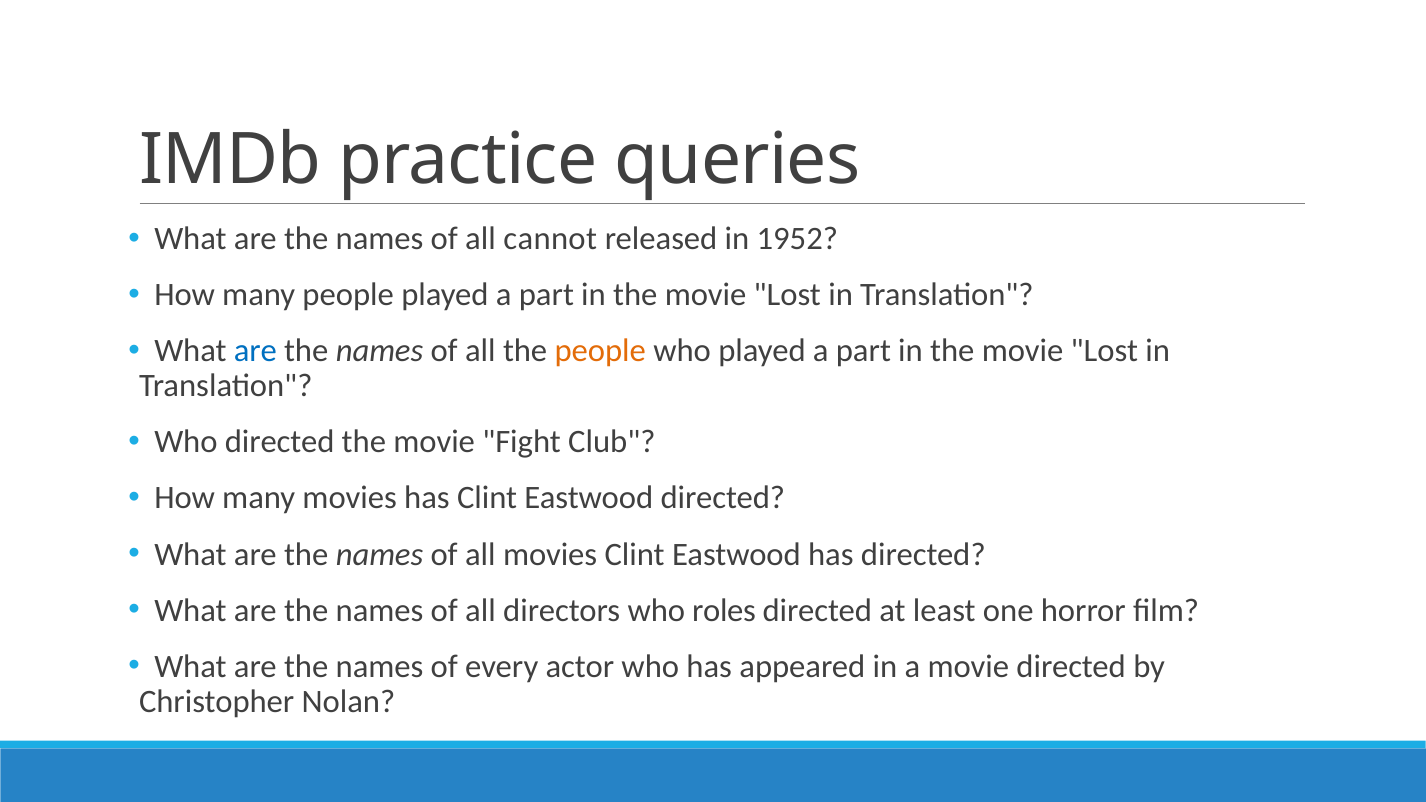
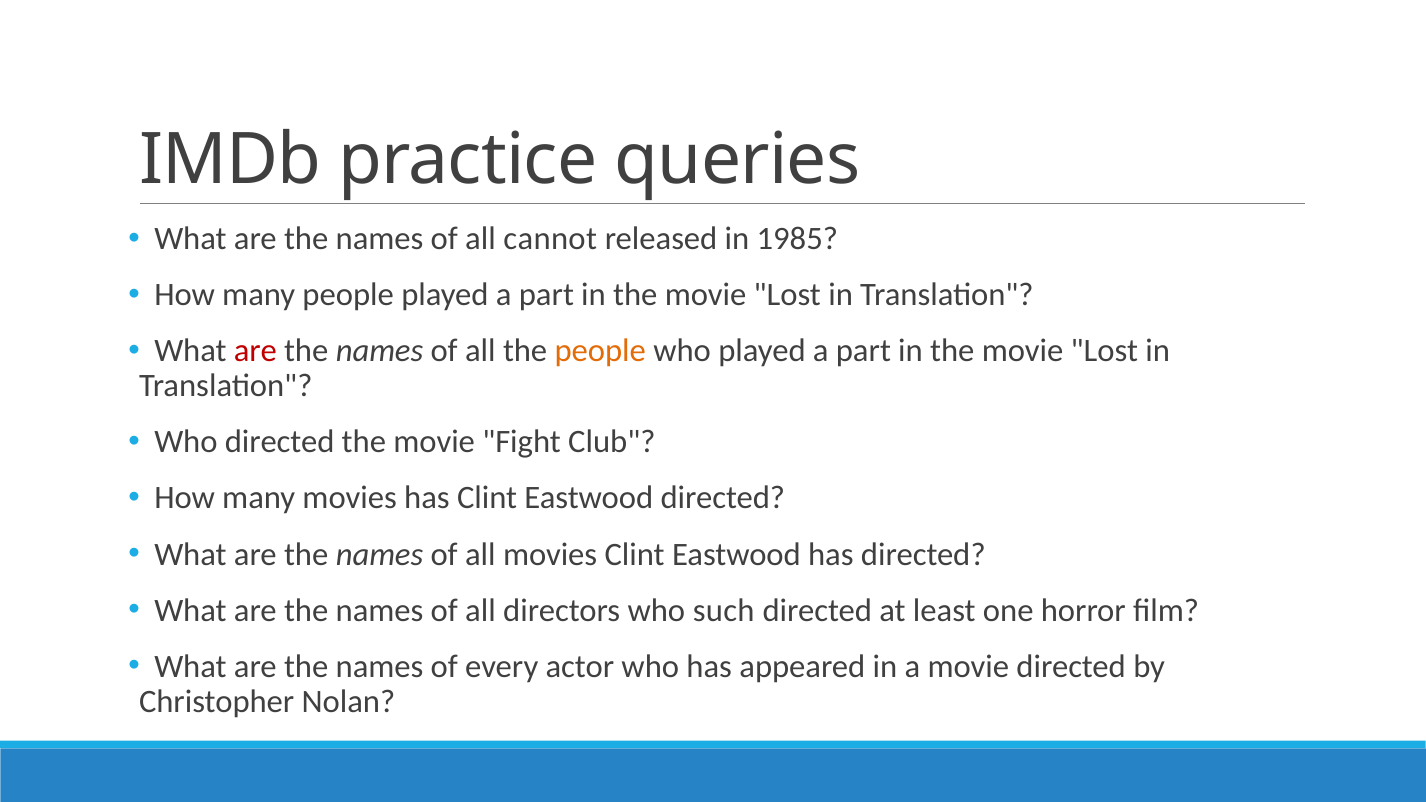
1952: 1952 -> 1985 (797, 239)
are colour: blue -> red (255, 351)
roles: roles -> such (724, 610)
